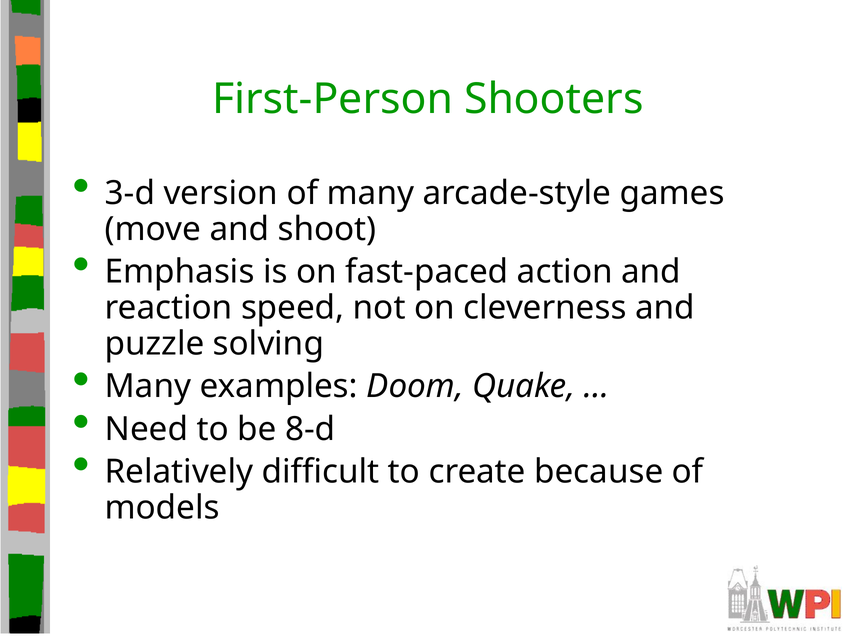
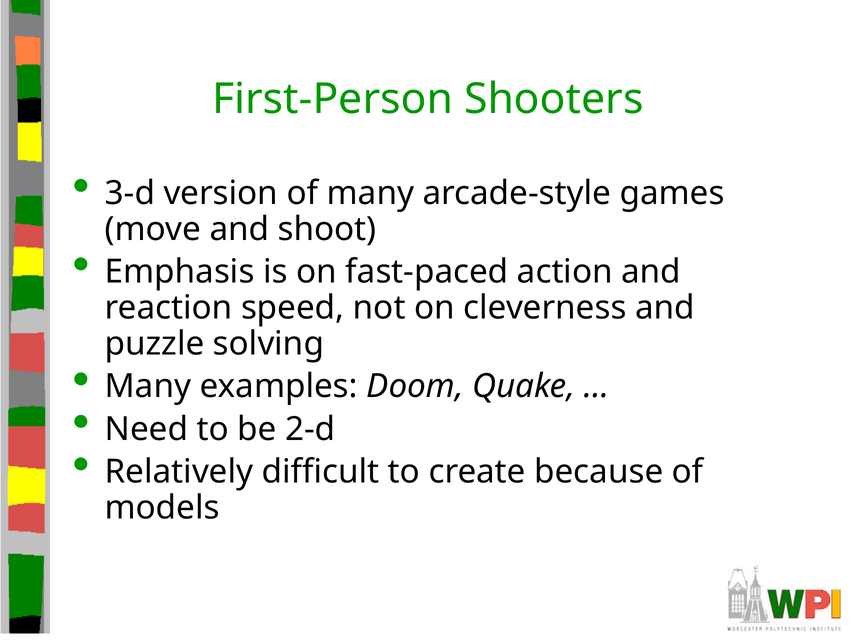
8-d: 8-d -> 2-d (310, 429)
